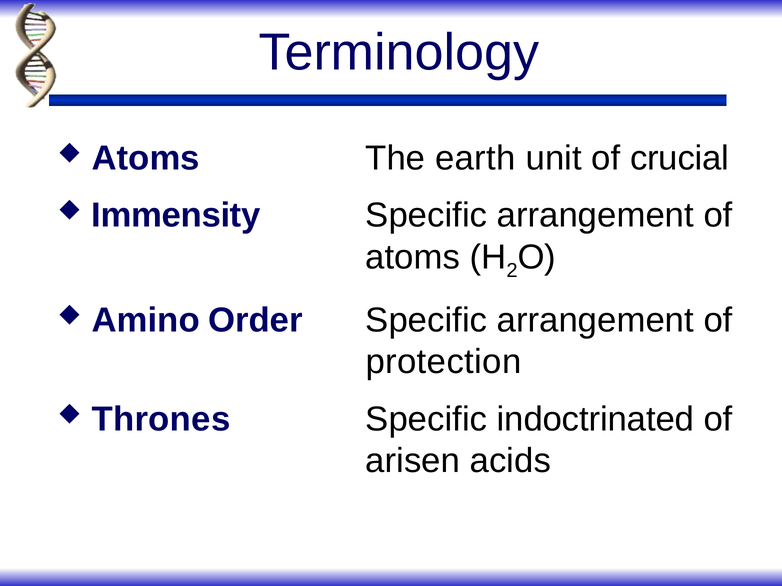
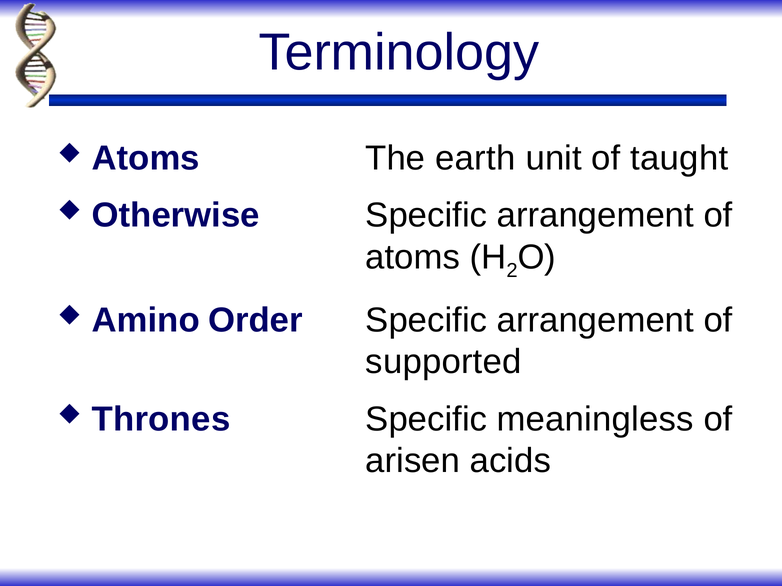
crucial: crucial -> taught (679, 158)
Immensity: Immensity -> Otherwise (176, 216)
protection: protection -> supported (444, 362)
indoctrinated: indoctrinated -> meaningless (595, 420)
